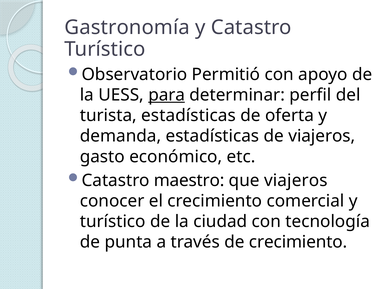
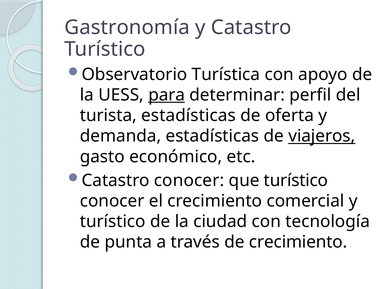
Permitió: Permitió -> Turística (226, 75)
viajeros underline: none -> present (322, 136)
Catastro maestro: maestro -> conocer (189, 181)
que viajeros: viajeros -> turístico (296, 181)
